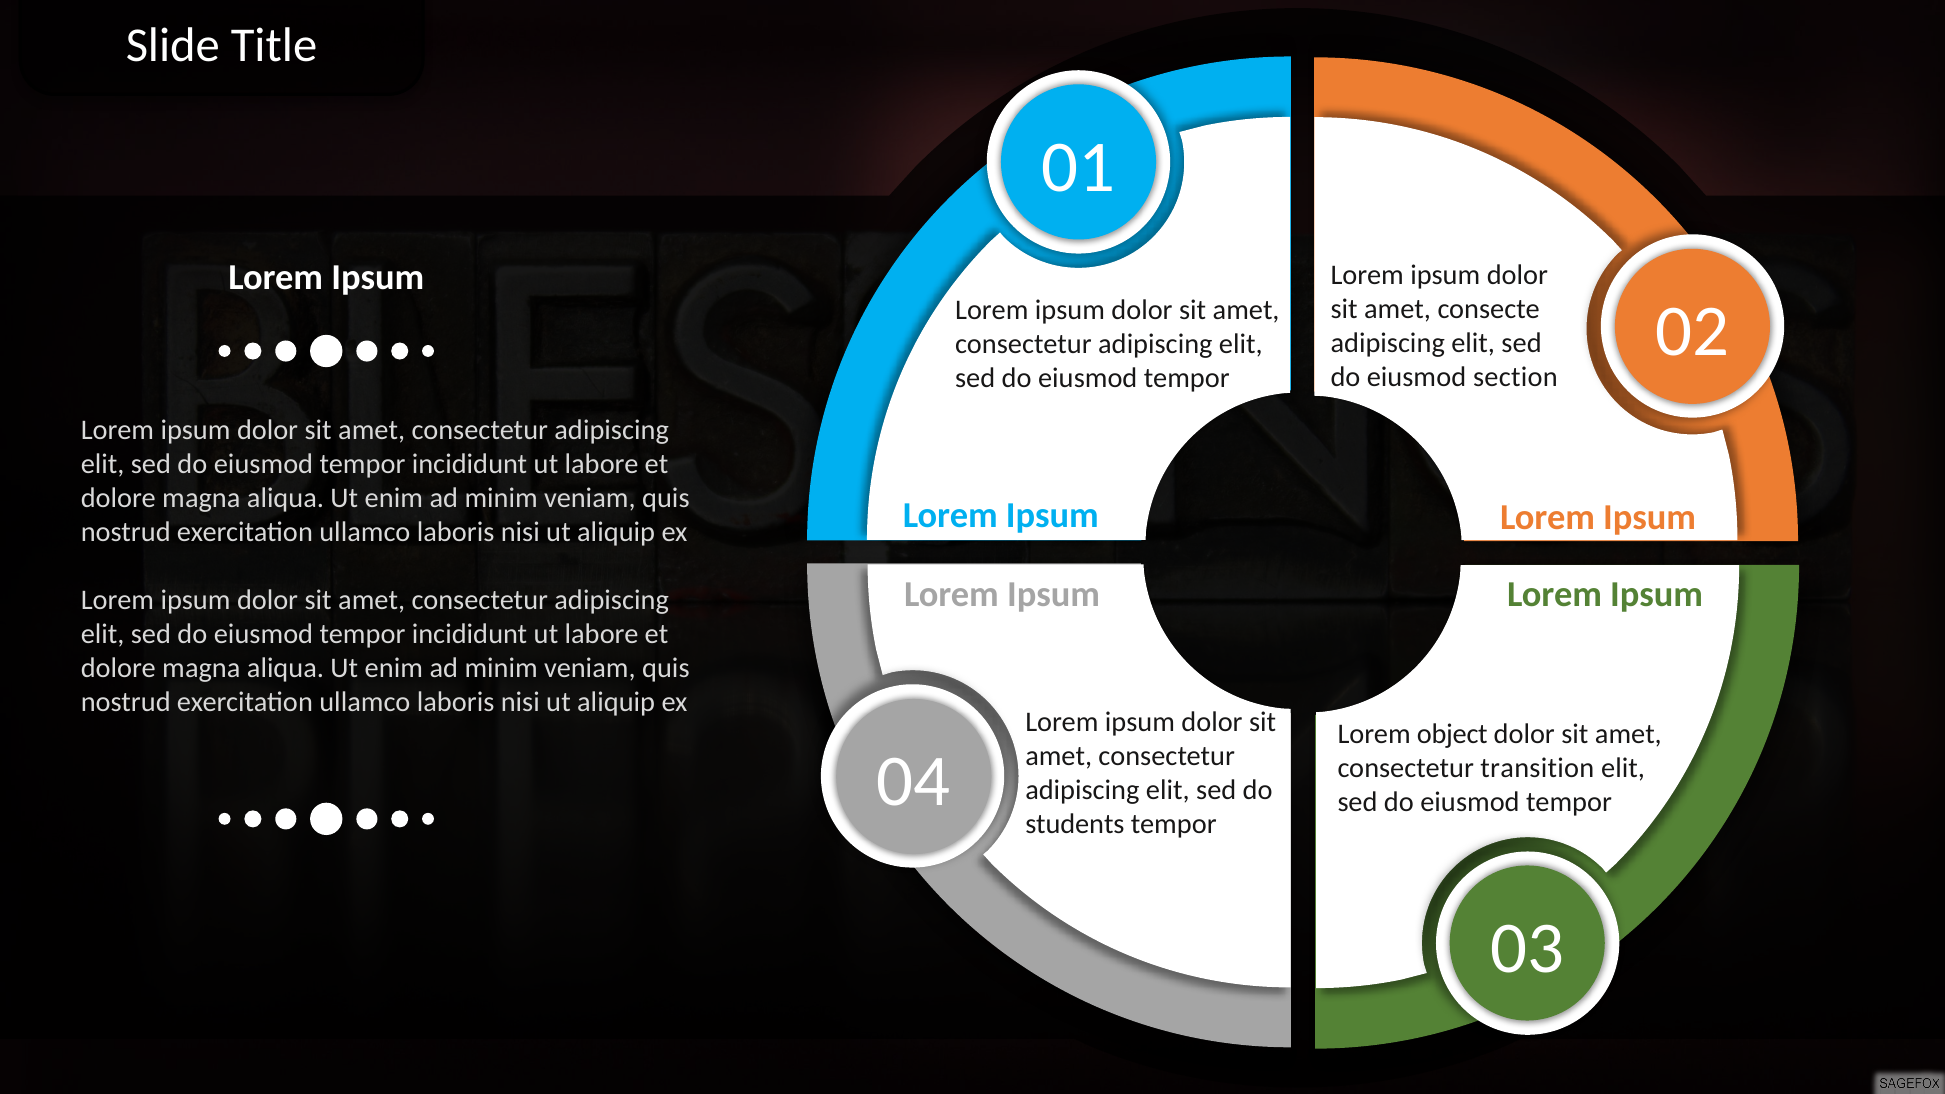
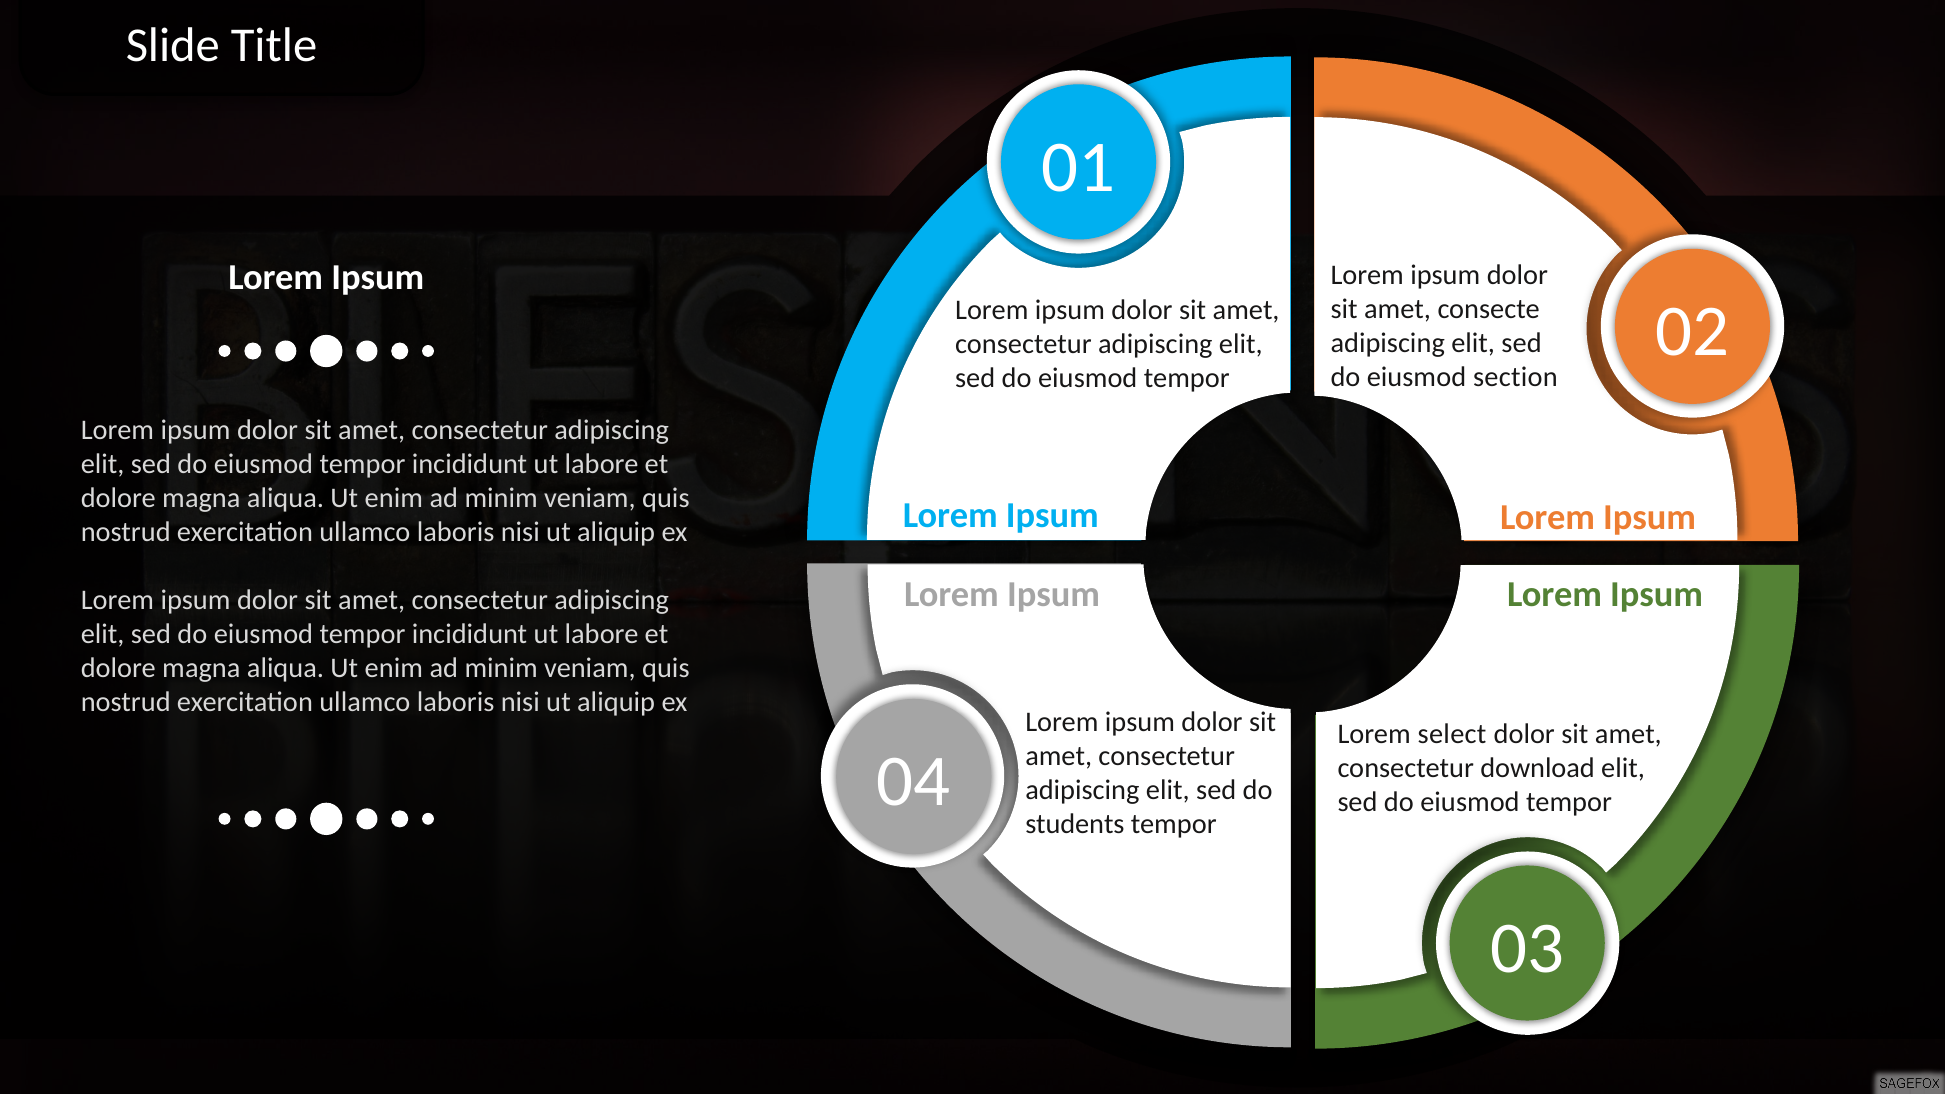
object: object -> select (1452, 734)
transition: transition -> download (1538, 768)
